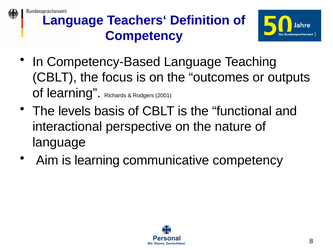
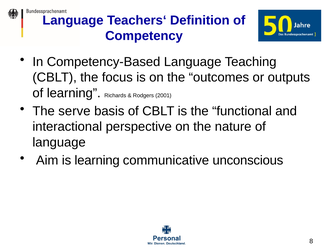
levels: levels -> serve (74, 111)
communicative competency: competency -> unconscious (248, 160)
